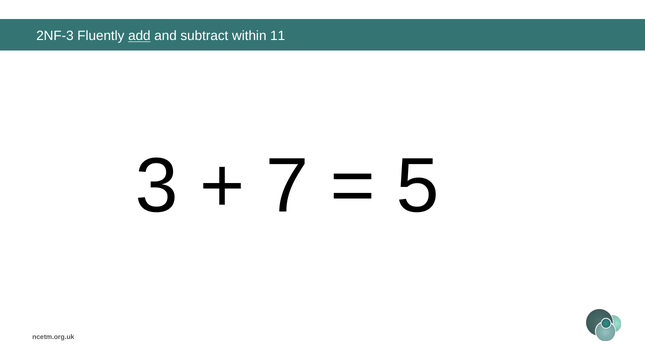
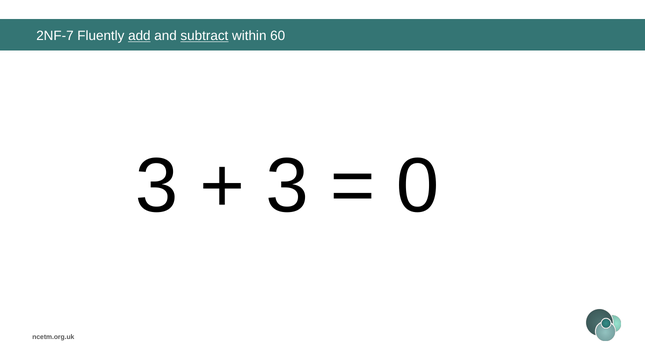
2NF-3: 2NF-3 -> 2NF-7 (55, 36)
subtract underline: none -> present (204, 36)
11: 11 -> 60 (278, 36)
7: 7 -> 3 (287, 186)
5: 5 -> 0 (418, 186)
